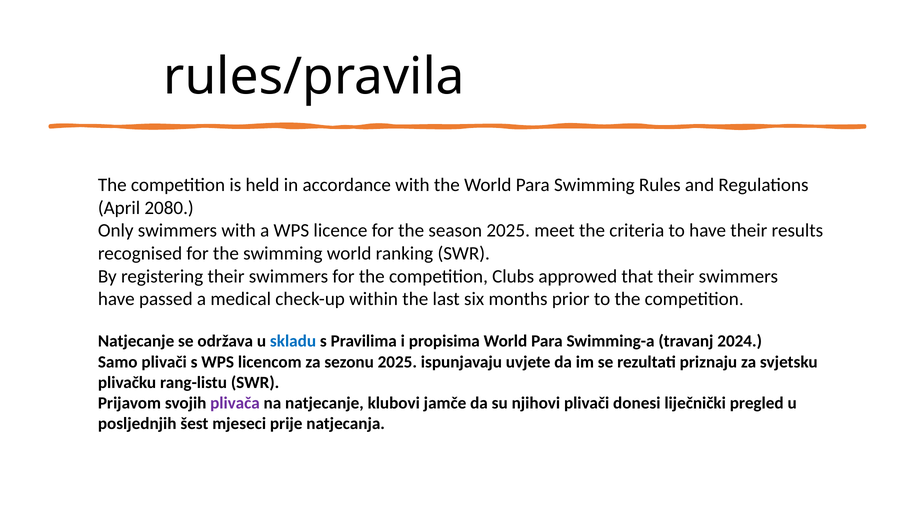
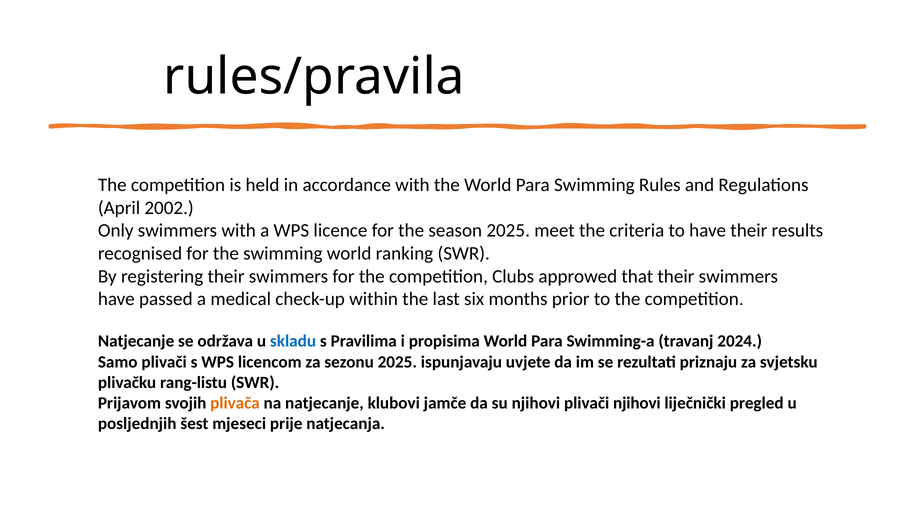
2080: 2080 -> 2002 (169, 208)
plivača colour: purple -> orange (235, 404)
plivači donesi: donesi -> njihovi (637, 404)
